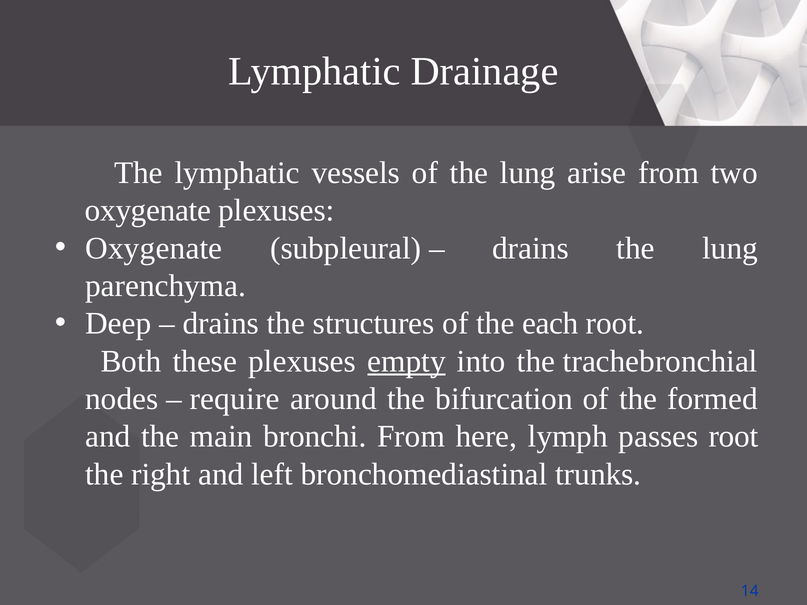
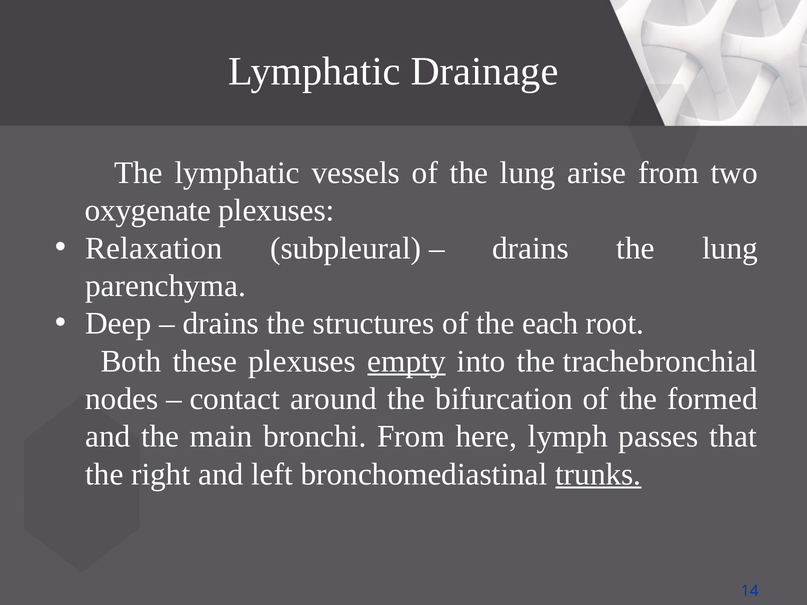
Oxygenate: Oxygenate -> Relaxation (154, 248)
require: require -> contact (235, 399)
passes root: root -> that (733, 437)
trunks underline: none -> present (598, 474)
